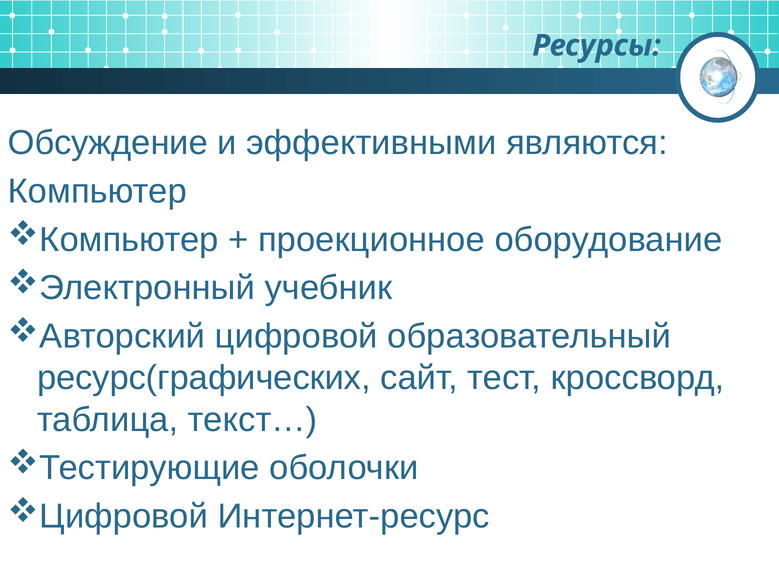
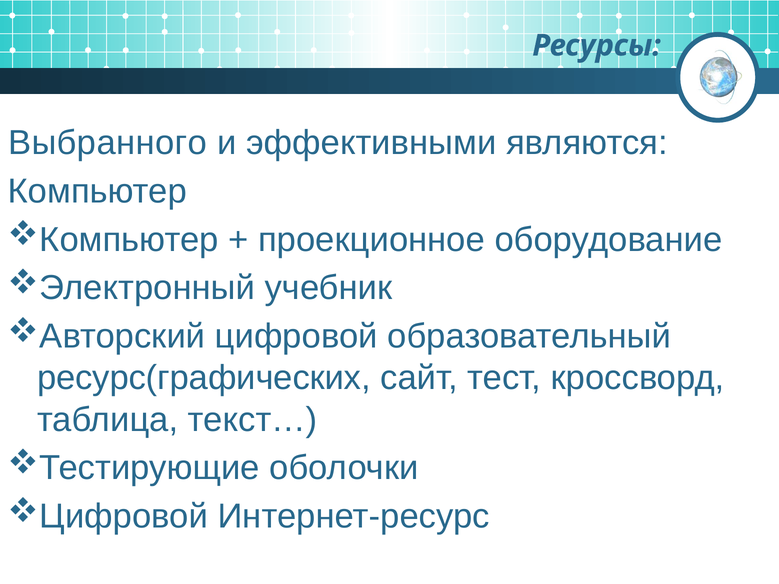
Обсуждение: Обсуждение -> Выбранного (108, 143)
